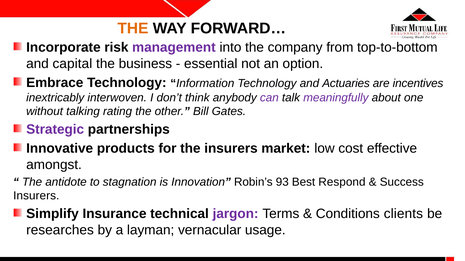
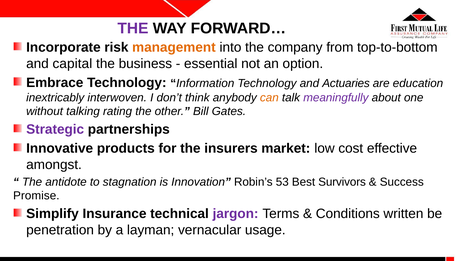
THE colour: orange -> purple (133, 28)
management colour: purple -> orange (174, 48)
incentives: incentives -> education (418, 83)
can colour: purple -> orange (269, 98)
93: 93 -> 53 (282, 182)
Respond: Respond -> Survivors (342, 182)
Insurers: Insurers -> Promise (36, 196)
clients: clients -> written (403, 214)
researches: researches -> penetration (60, 230)
